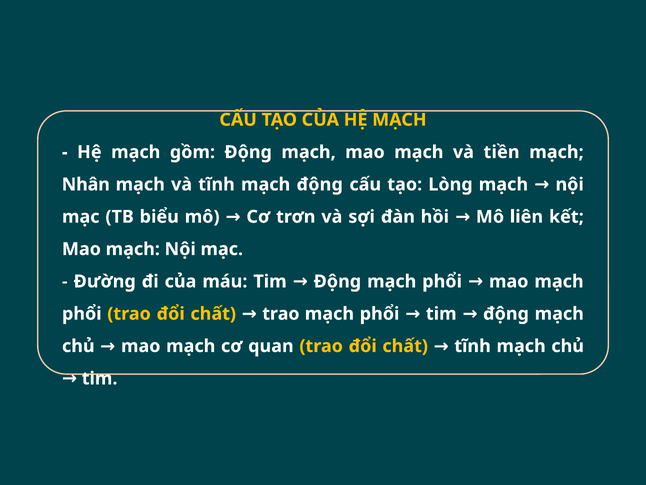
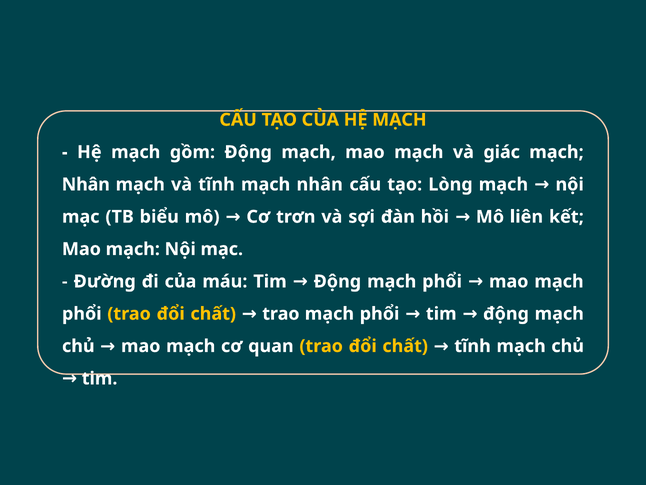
tiền: tiền -> giác (502, 152)
tĩnh mạch động: động -> nhân (320, 184)
